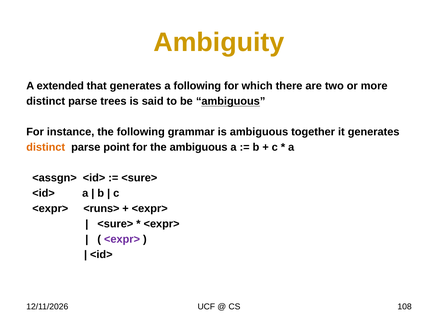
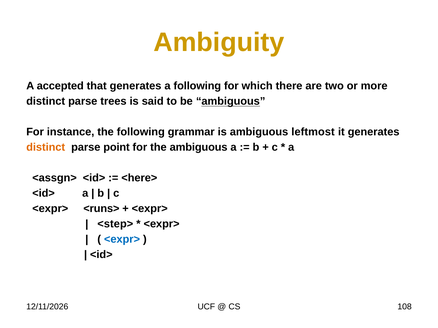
extended: extended -> accepted (60, 86)
together: together -> leftmost (313, 132)
<sure>: <sure> -> <here> (139, 178)
<sure>: <sure> -> <step> (115, 224)
<expr> colour: purple -> blue (122, 239)
